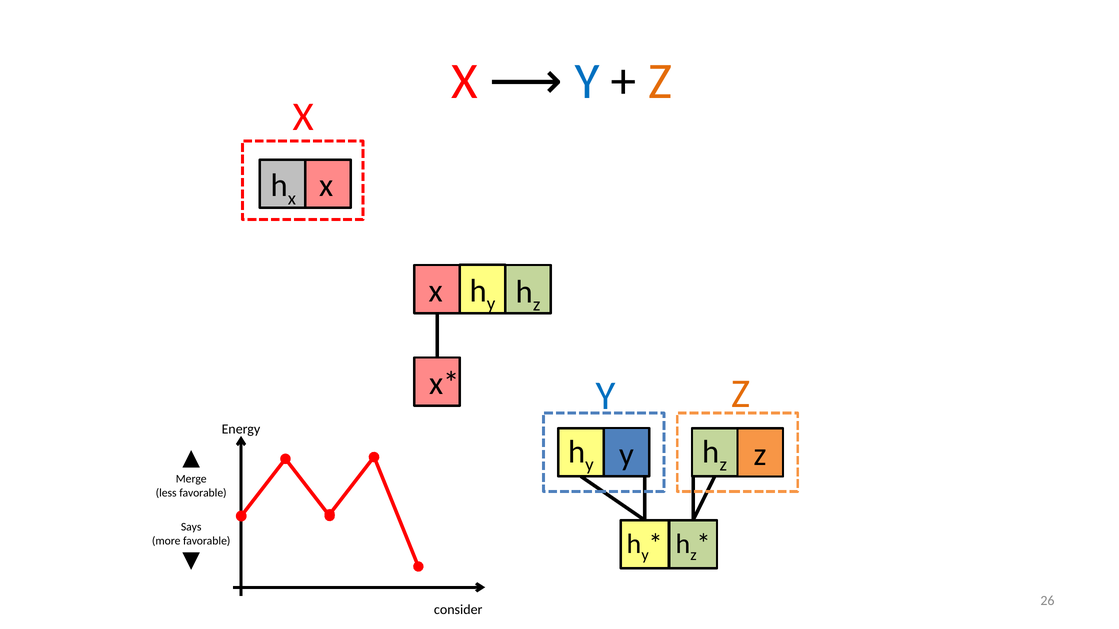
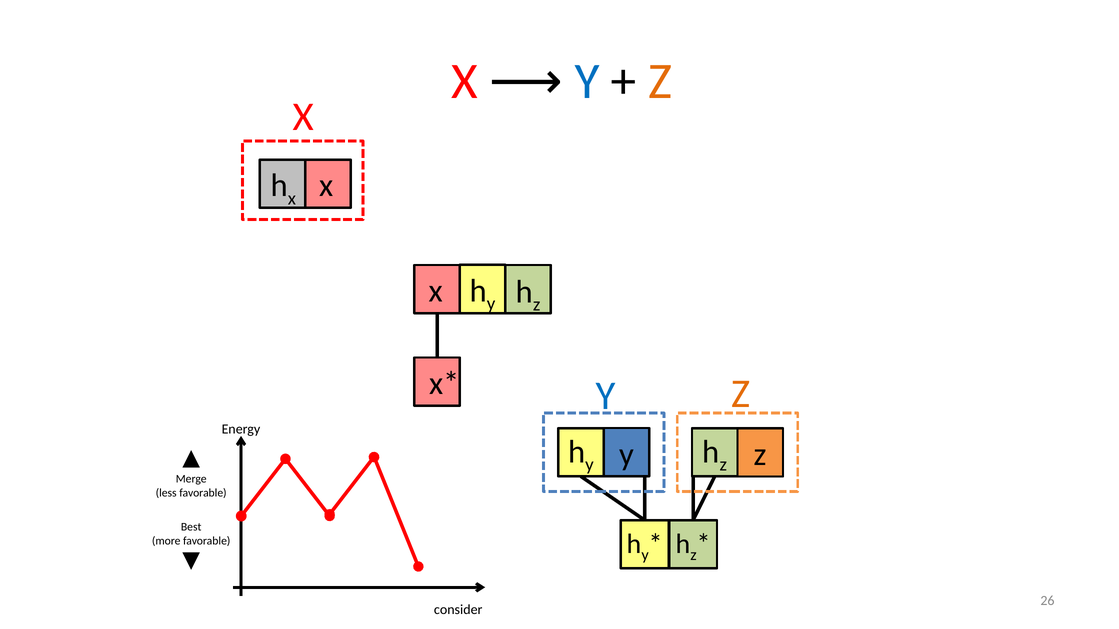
Says: Says -> Best (191, 527)
